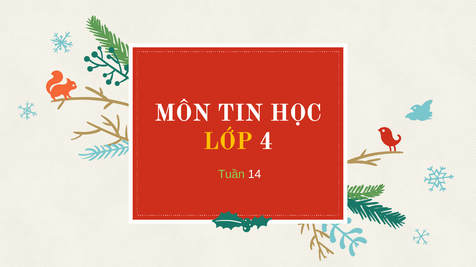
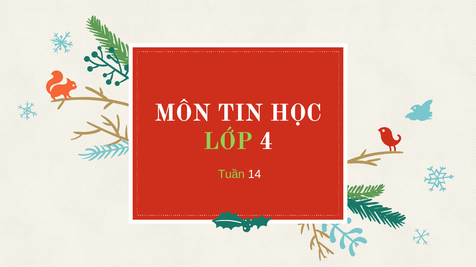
LỚP colour: yellow -> light green (228, 142)
